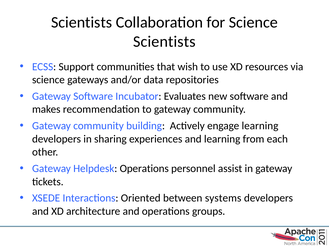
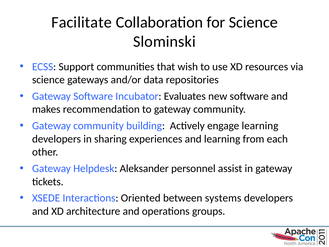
Scientists: Scientists -> Facilitate (82, 22)
Scientists: Scientists -> Slominski (164, 41)
Helpdesk Operations: Operations -> Aleksander (144, 168)
